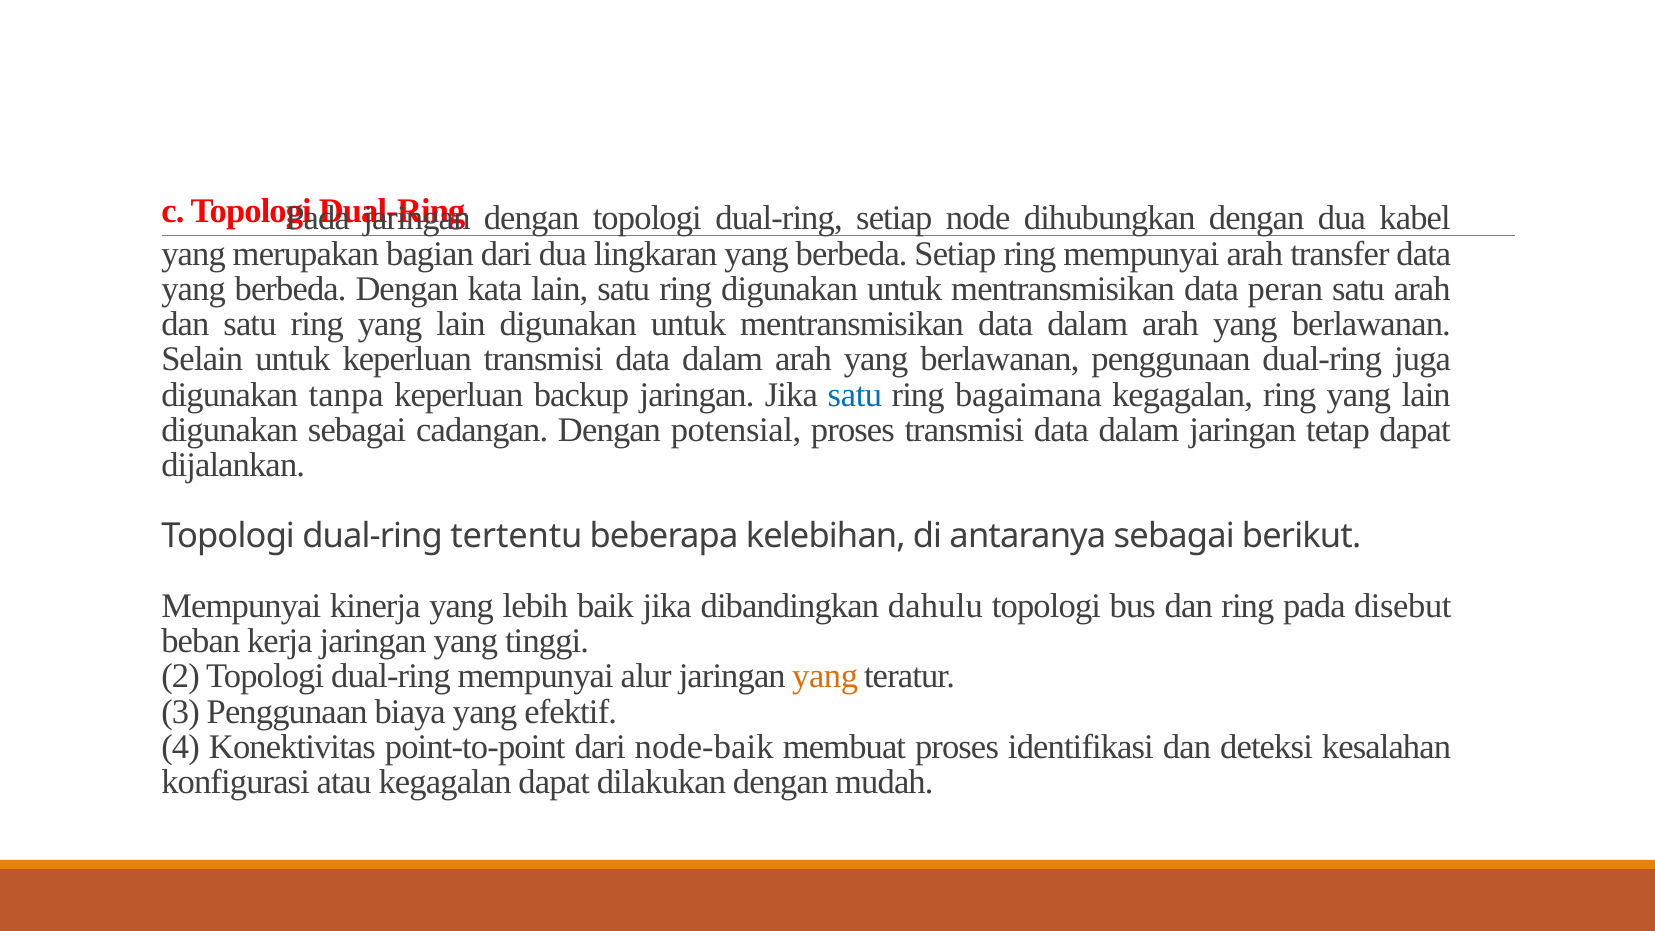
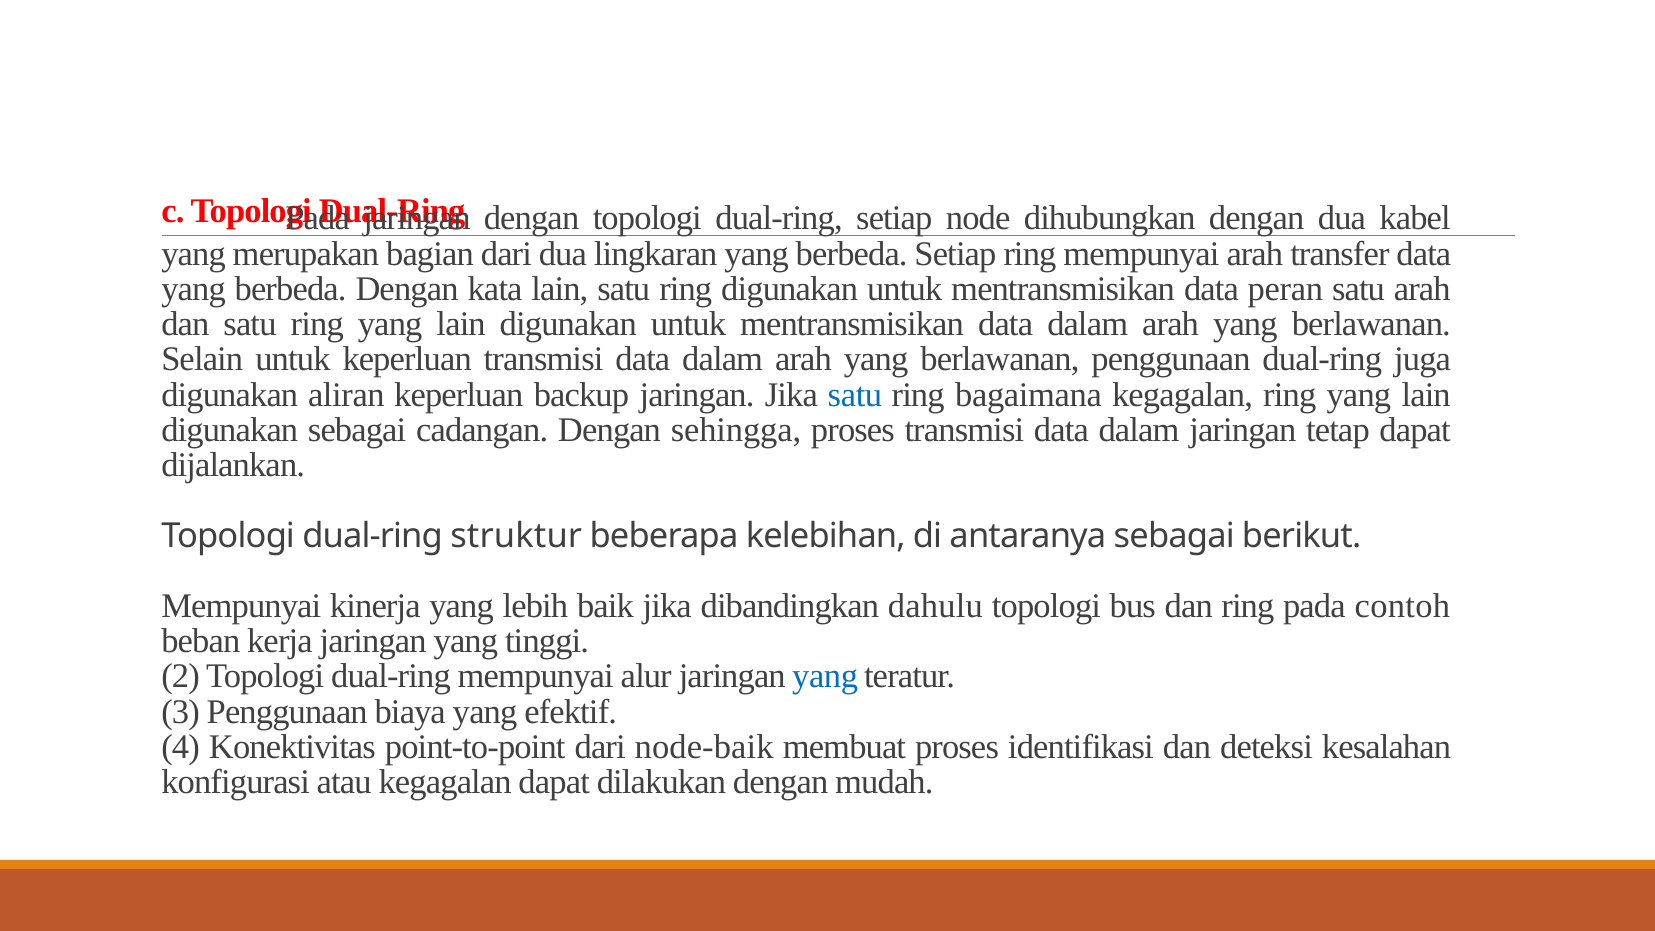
tanpa: tanpa -> aliran (346, 395)
potensial: potensial -> sehingga (736, 430)
tertentu: tertentu -> struktur (516, 536)
disebut: disebut -> contoh (1402, 606)
yang colour: orange -> blue (825, 676)
